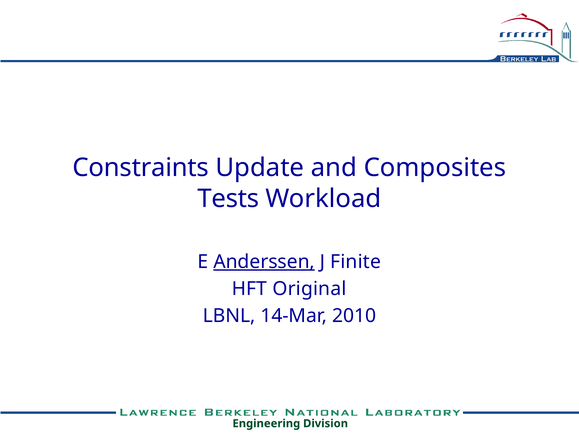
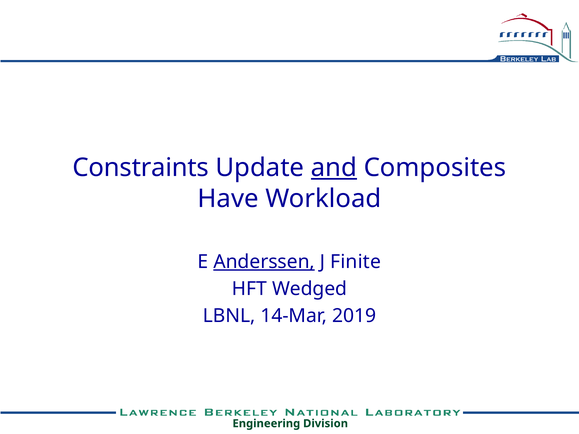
and underline: none -> present (334, 168)
Tests: Tests -> Have (228, 199)
Original: Original -> Wedged (310, 289)
2010: 2010 -> 2019 (354, 316)
